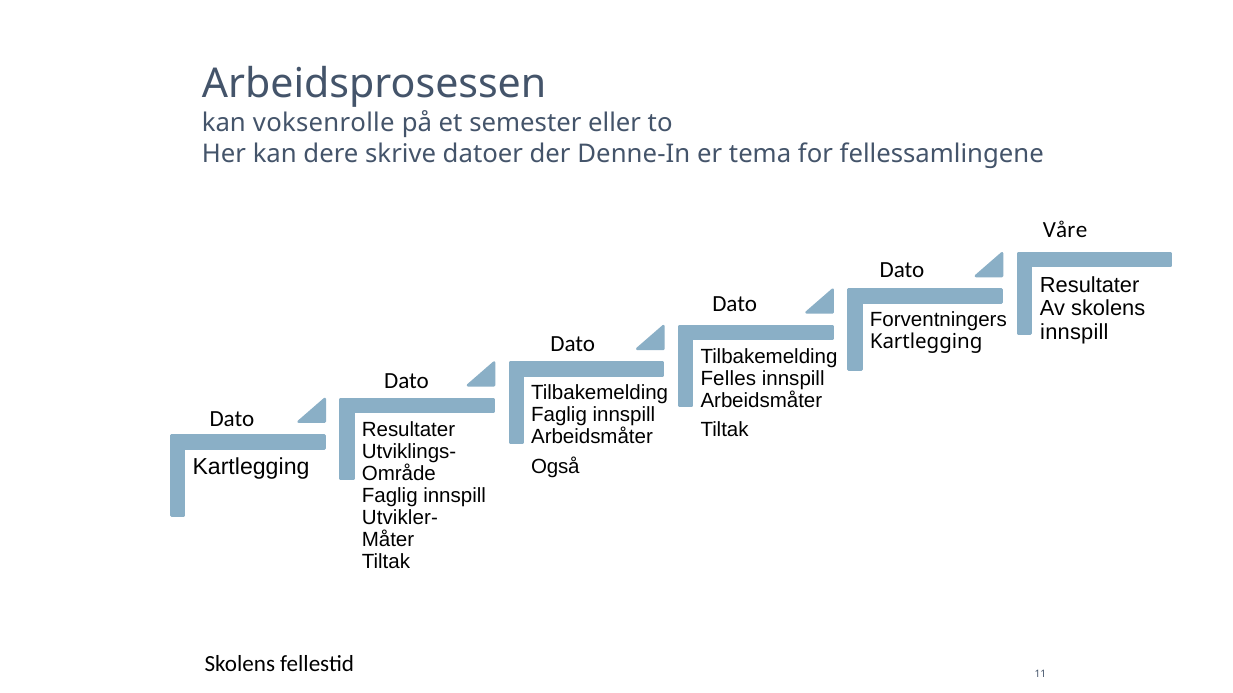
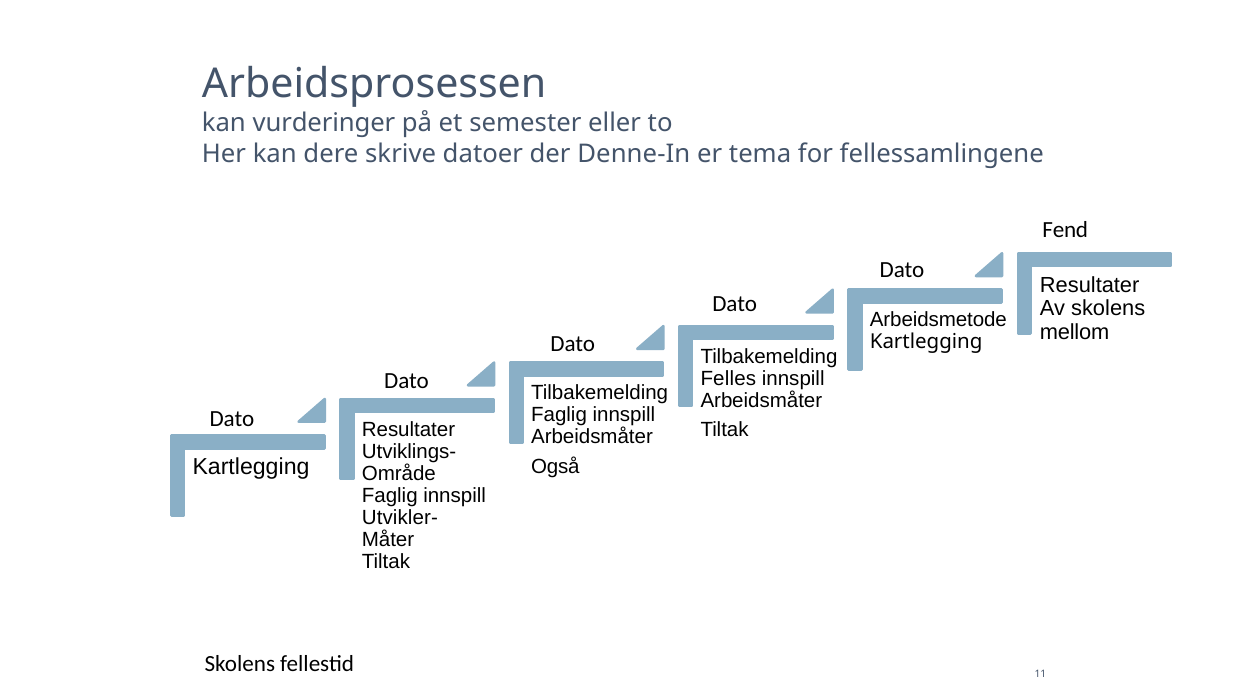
voksenrolle: voksenrolle -> vurderinger (324, 123)
Våre: Våre -> Fend (1065, 230)
Forventningers: Forventningers -> Arbeidsmetode (938, 320)
innspill: innspill -> mellom (1075, 332)
